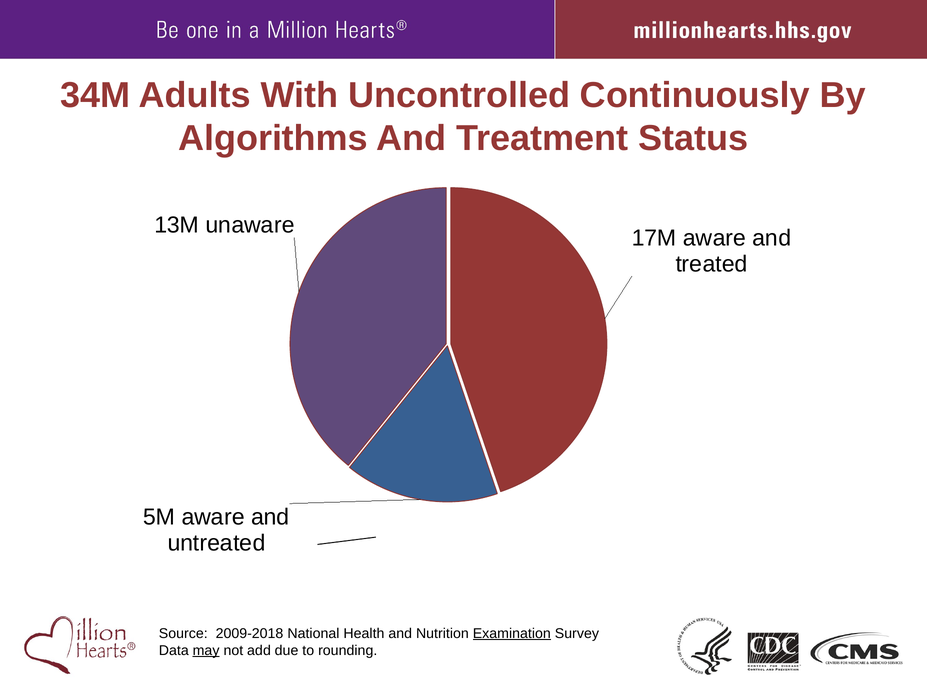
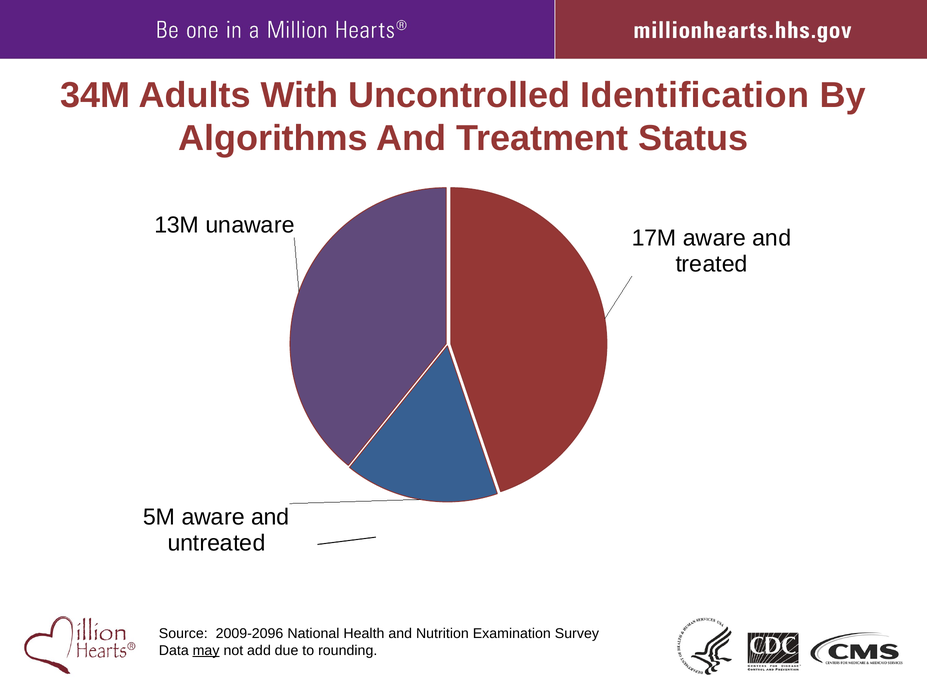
Continuously: Continuously -> Identification (695, 95)
2009-2018: 2009-2018 -> 2009-2096 (249, 634)
Examination underline: present -> none (512, 634)
